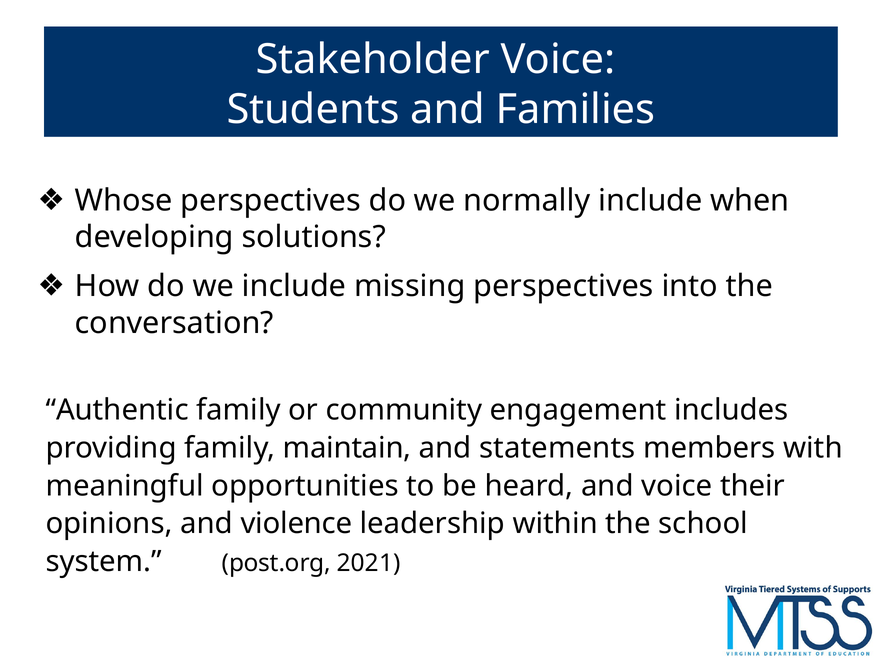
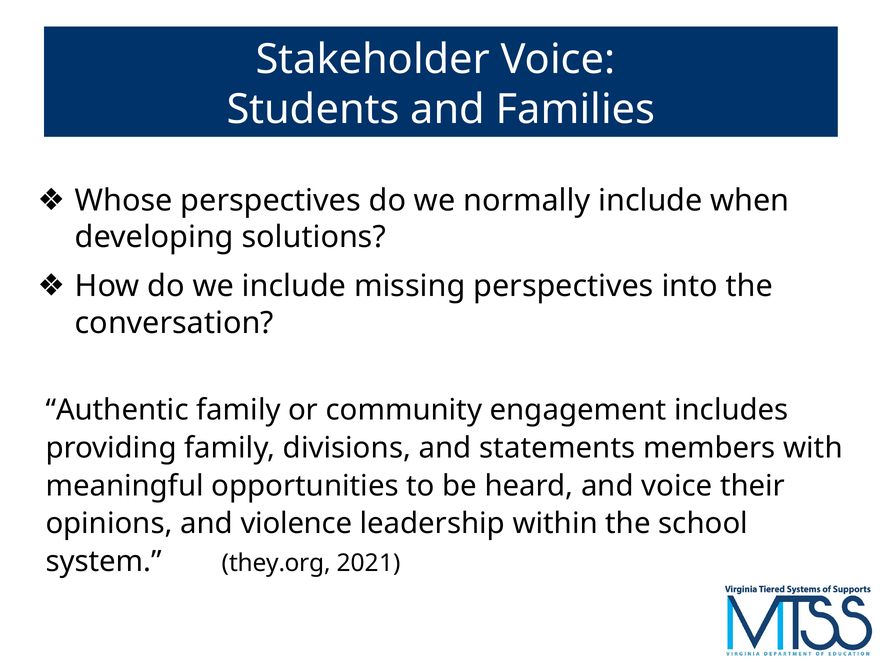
maintain: maintain -> divisions (347, 448)
post.org: post.org -> they.org (276, 563)
